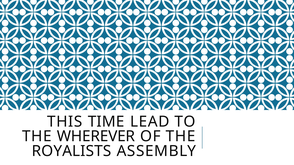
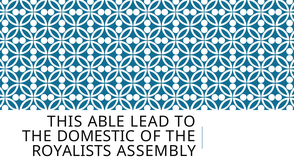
TIME: TIME -> ABLE (106, 122)
WHEREVER: WHEREVER -> DOMESTIC (96, 137)
